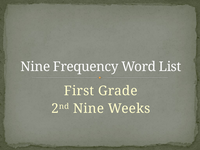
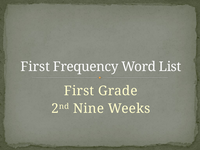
Nine: Nine -> First (35, 67)
